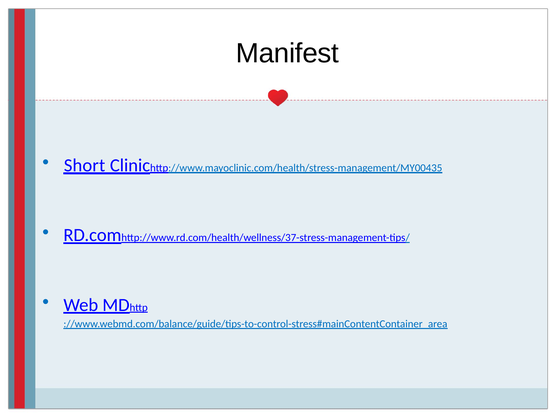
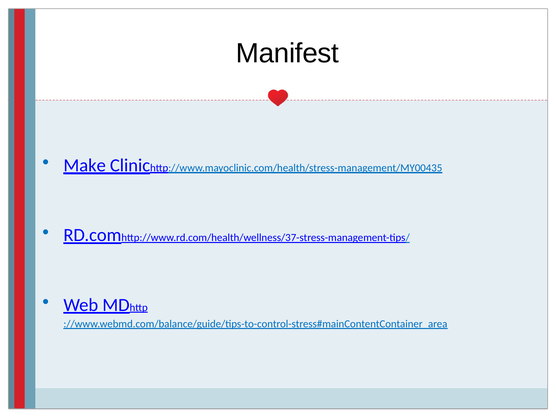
Short: Short -> Make (85, 165)
